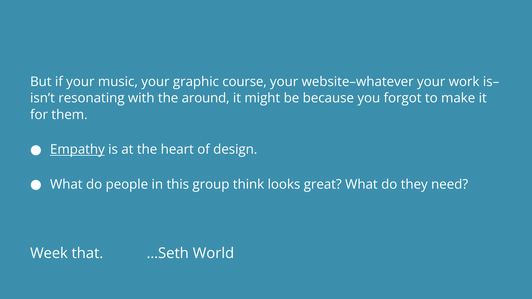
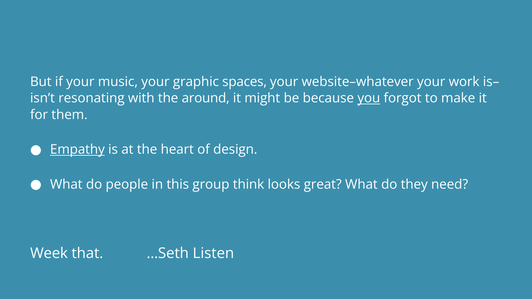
course: course -> spaces (245, 82)
you underline: none -> present (369, 98)
World: World -> Listen (213, 253)
